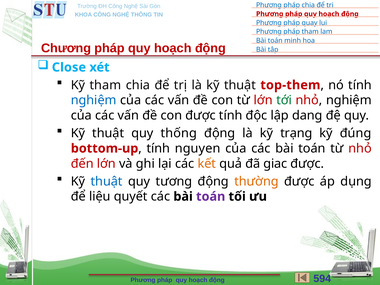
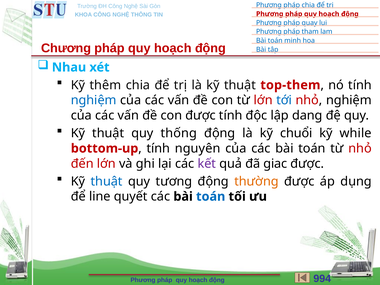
Close: Close -> Nhau (69, 67)
Kỹ tham: tham -> thêm (105, 85)
tới colour: green -> blue (284, 100)
trạng: trạng -> chuổi (296, 133)
đúng: đúng -> while (356, 133)
nguyen: nguyen -> nguyên (198, 148)
kết colour: orange -> purple (207, 164)
liệu: liệu -> line (100, 197)
toán colour: purple -> blue (211, 197)
594: 594 -> 994 (322, 279)
